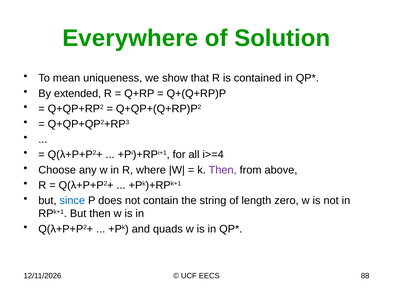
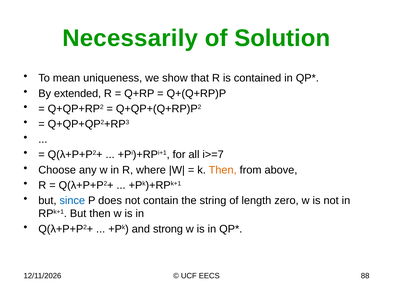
Everywhere: Everywhere -> Necessarily (130, 38)
i>=4: i>=4 -> i>=7 (213, 154)
Then colour: purple -> orange (223, 170)
quads: quads -> strong (168, 229)
